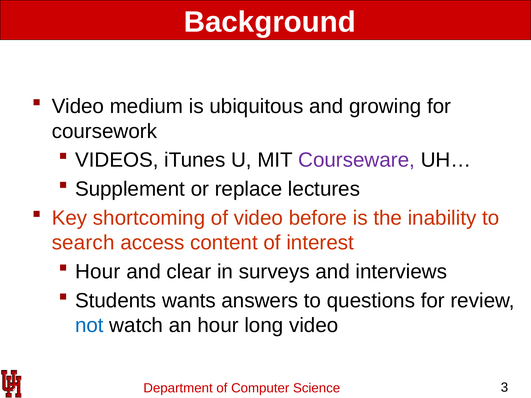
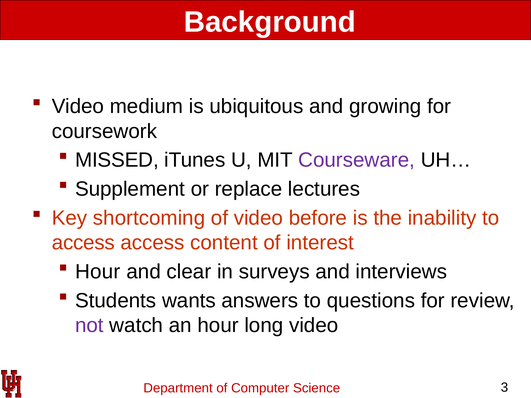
VIDEOS: VIDEOS -> MISSED (117, 160)
search: search -> access (83, 243)
not colour: blue -> purple (89, 326)
